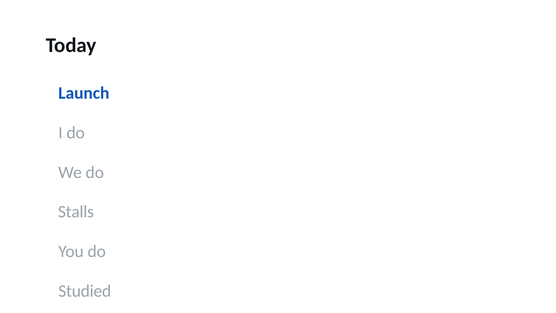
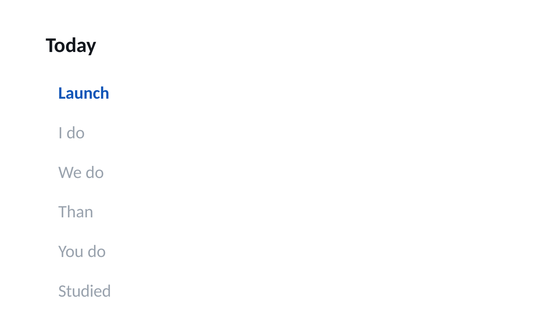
Stalls: Stalls -> Than (76, 212)
